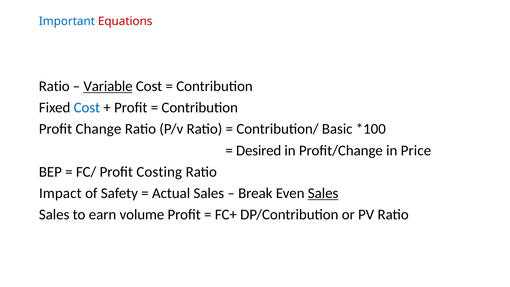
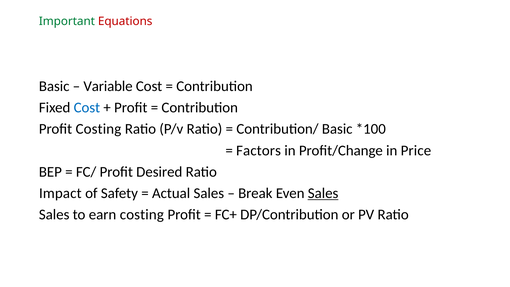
Important colour: blue -> green (67, 21)
Ratio: Ratio -> Basic (54, 86)
Variable underline: present -> none (108, 86)
Profit Change: Change -> Costing (98, 129)
Desired: Desired -> Factors (259, 150)
Costing: Costing -> Desired (159, 172)
earn volume: volume -> costing (142, 215)
